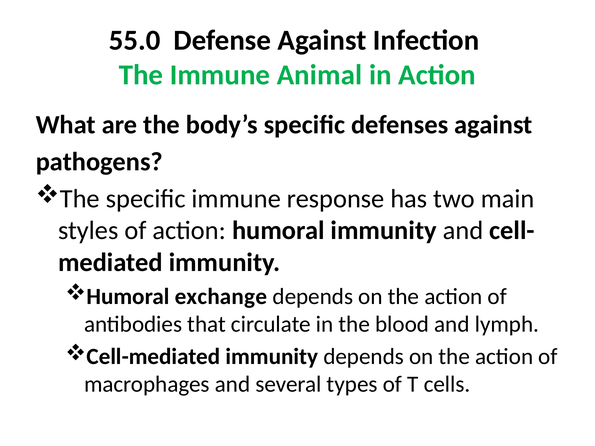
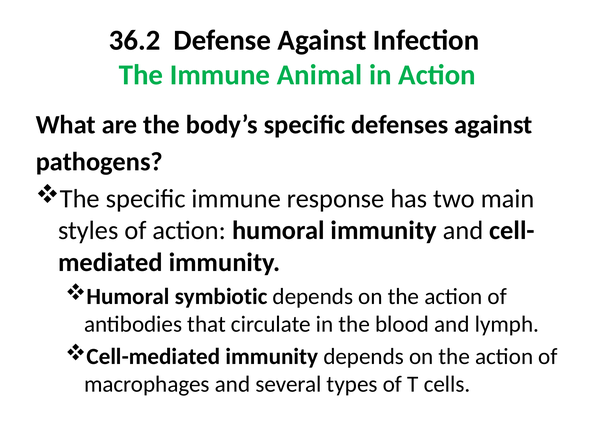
55.0: 55.0 -> 36.2 (135, 40)
exchange: exchange -> symbiotic (221, 297)
